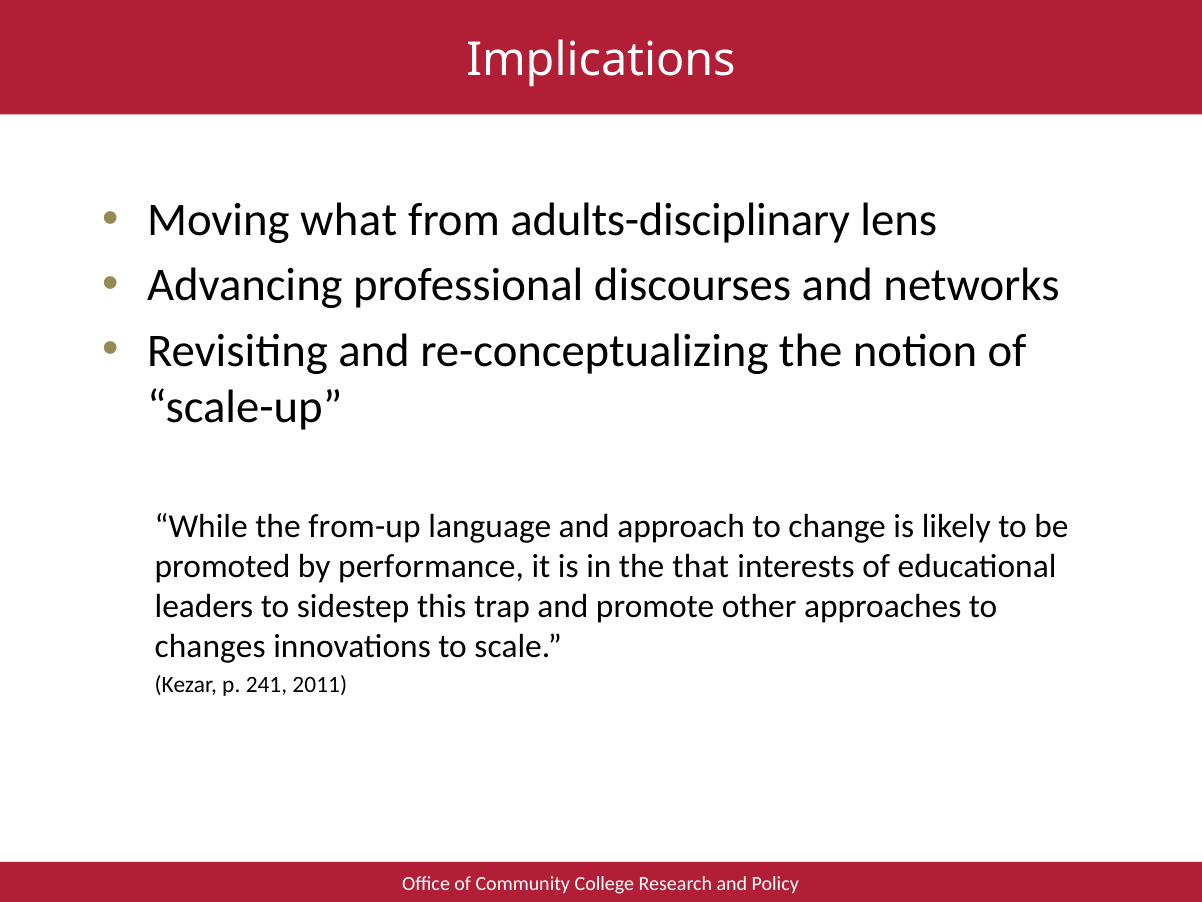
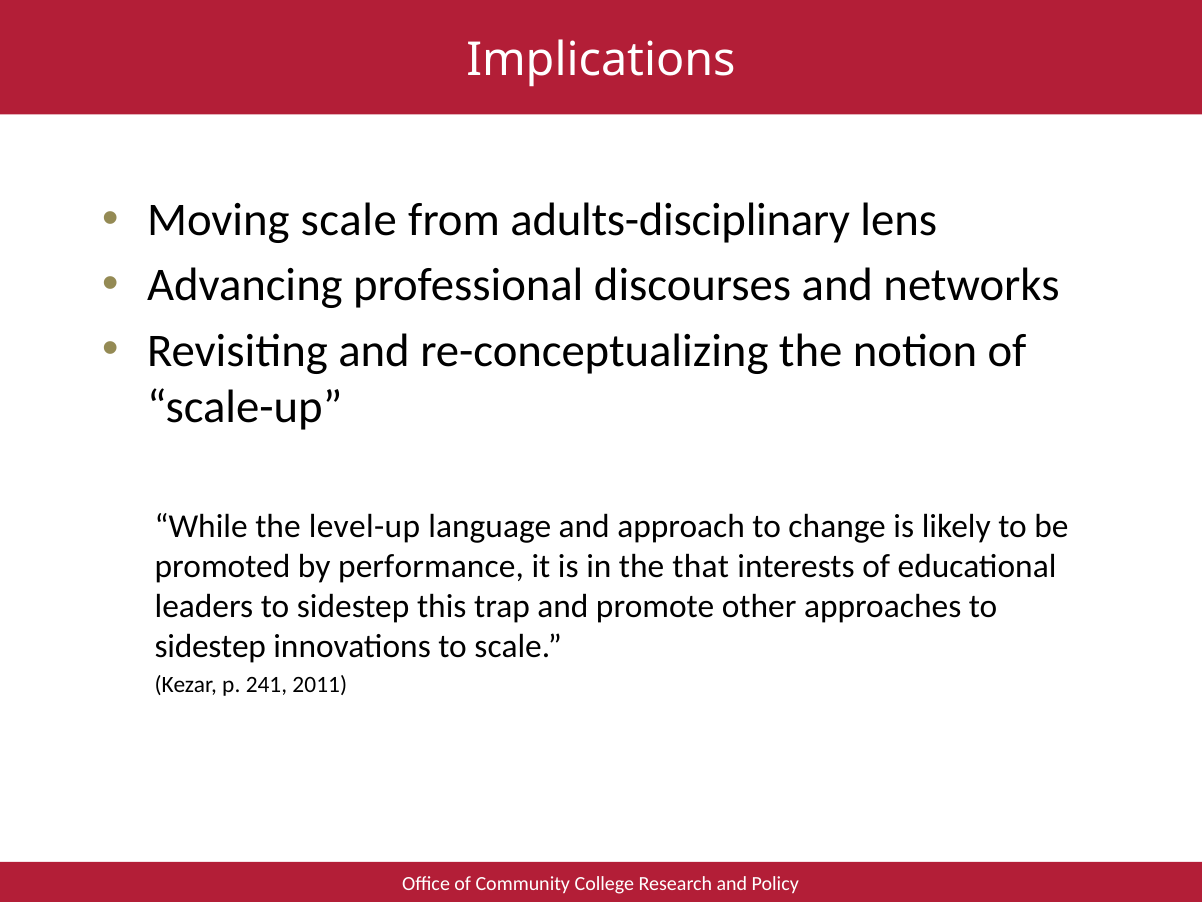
Moving what: what -> scale (349, 220)
from-up: from-up -> level-up (364, 526)
changes: changes -> sidestep (210, 646)
